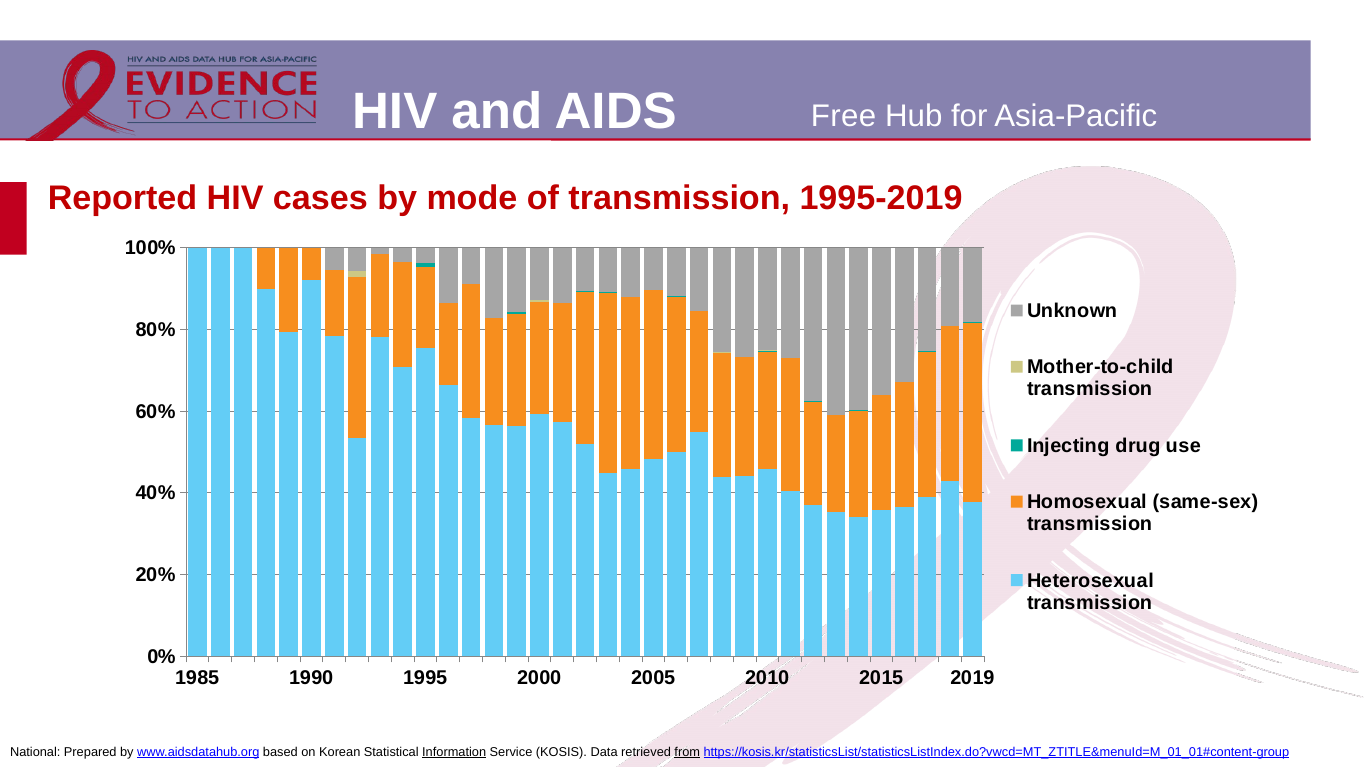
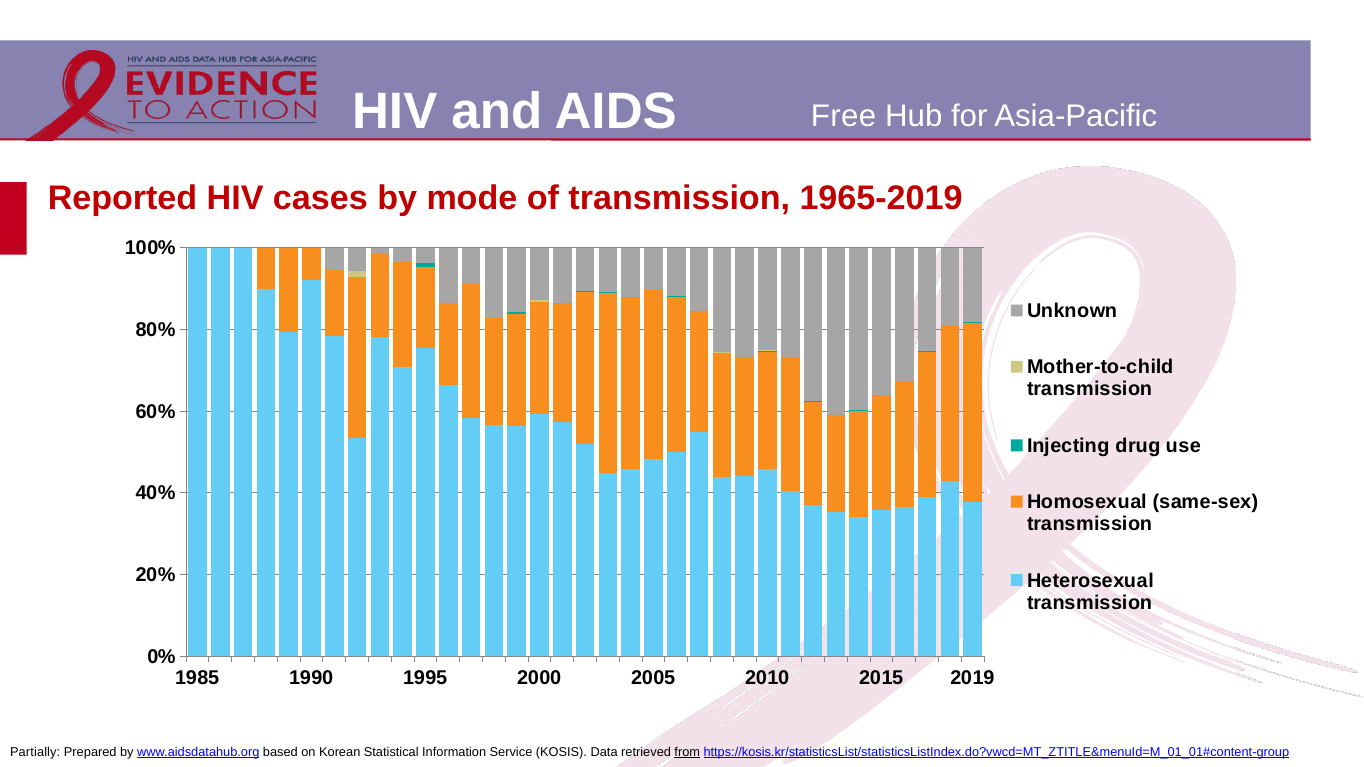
1995-2019: 1995-2019 -> 1965-2019 (881, 199)
National: National -> Partially (35, 752)
Information underline: present -> none (454, 752)
